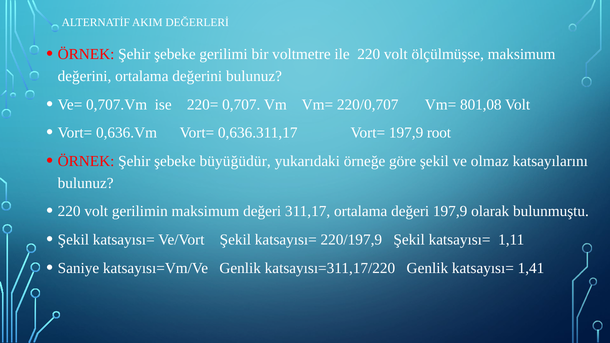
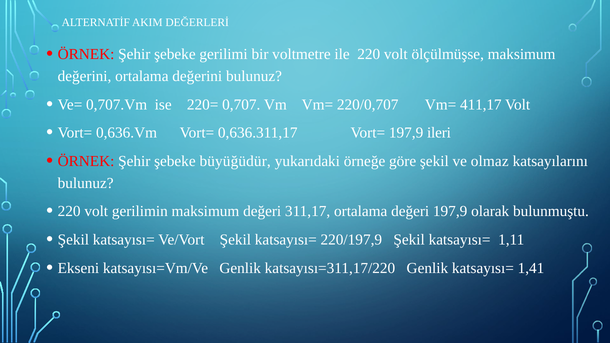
801,08: 801,08 -> 411,17 (481, 105)
root: root -> ileri (439, 133)
Saniye: Saniye -> Ekseni (78, 268)
